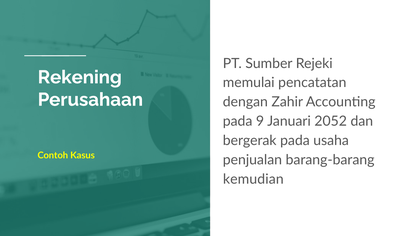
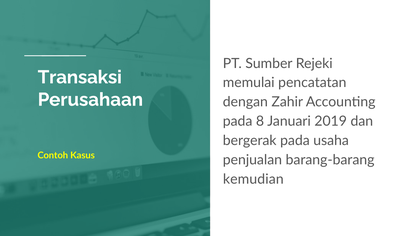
Rekening: Rekening -> Transaksi (80, 77)
9: 9 -> 8 (260, 121)
2052: 2052 -> 2019 (331, 121)
